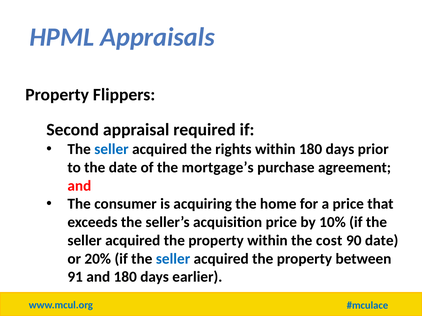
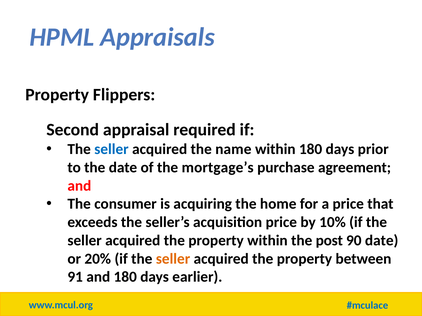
rights: rights -> name (233, 149)
cost: cost -> post (329, 241)
seller colour: blue -> orange (173, 259)
